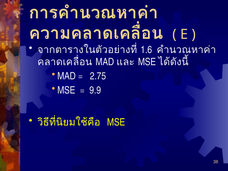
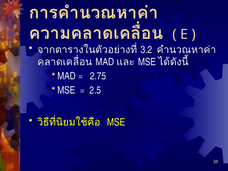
1.6: 1.6 -> 3.2 (146, 50)
9.9: 9.9 -> 2.5 (95, 90)
